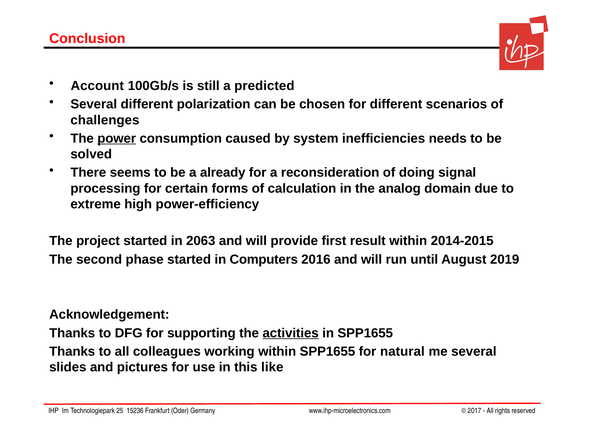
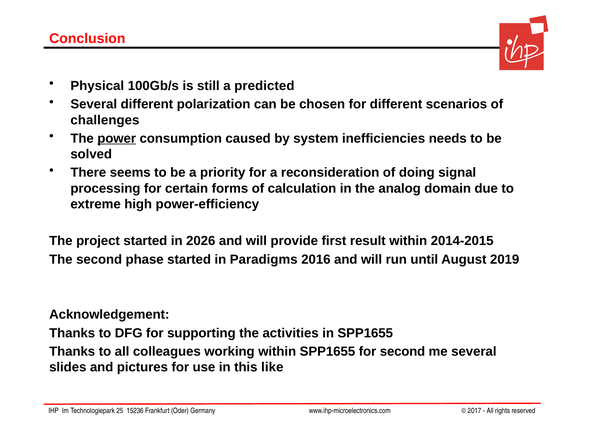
Account: Account -> Physical (97, 86)
already: already -> priority (223, 173)
2063: 2063 -> 2026 (201, 241)
Computers: Computers -> Paradigms (264, 259)
activities underline: present -> none (291, 333)
for natural: natural -> second (403, 351)
